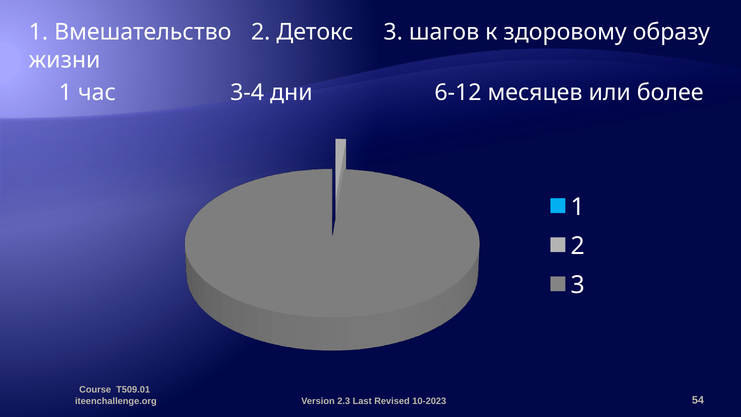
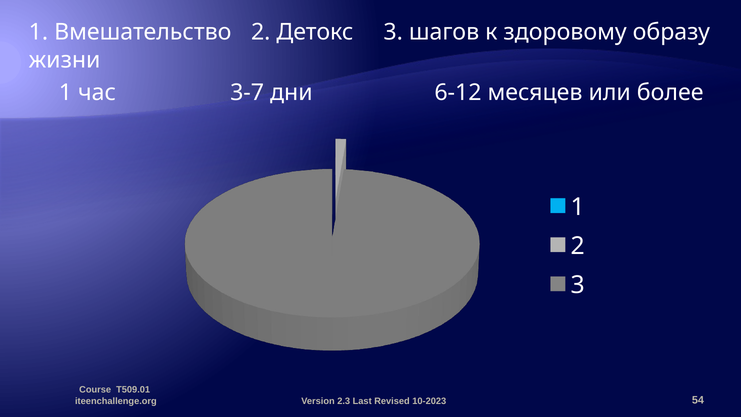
3-4: 3-4 -> 3-7 (247, 92)
